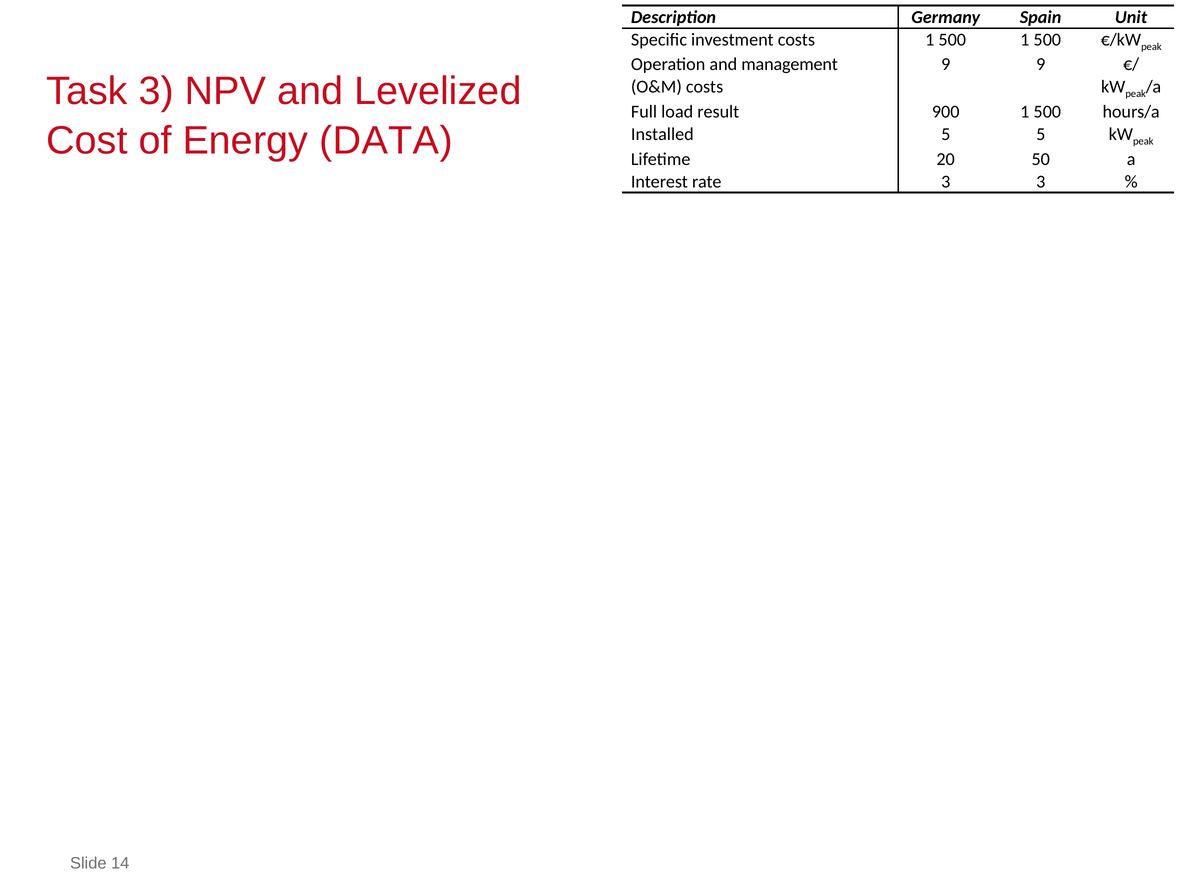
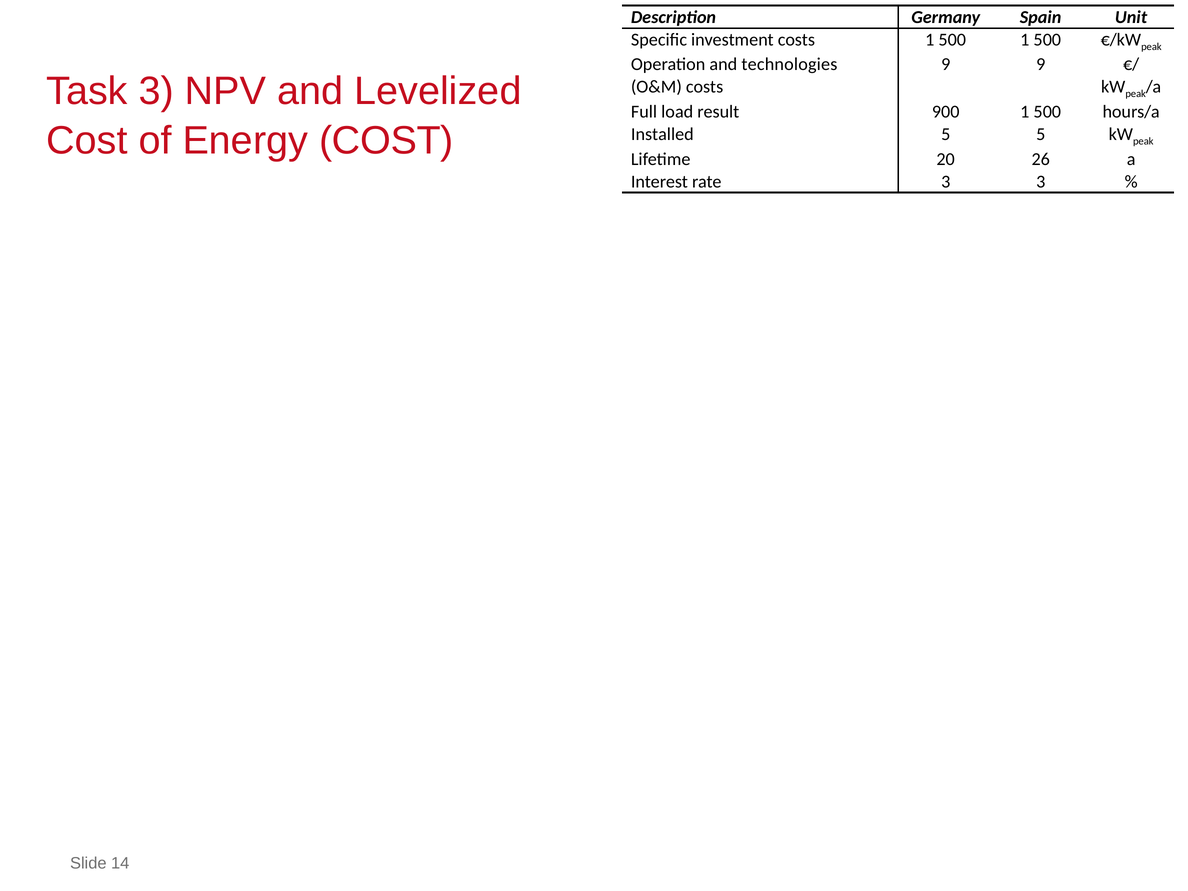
management: management -> technologies (789, 64)
Energy DATA: DATA -> COST (386, 141)
50: 50 -> 26 (1041, 159)
